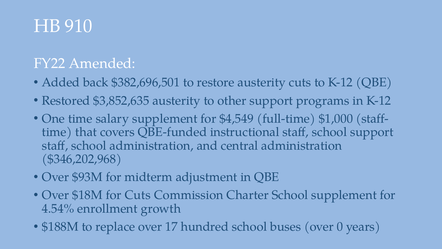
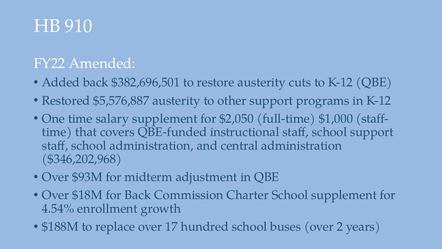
$3,852,635: $3,852,635 -> $5,576,887 (121, 100)
$4,549: $4,549 -> $2,050 (237, 118)
for Cuts: Cuts -> Back (138, 195)
0: 0 -> 2 (340, 226)
